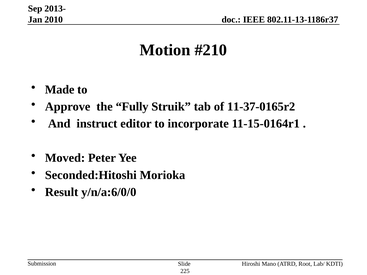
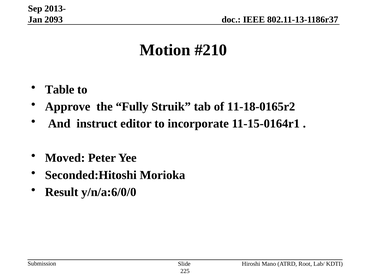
2010: 2010 -> 2093 (54, 20)
Made: Made -> Table (60, 90)
11-37-0165r2: 11-37-0165r2 -> 11-18-0165r2 (261, 107)
